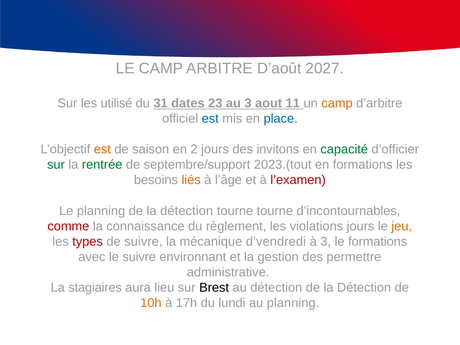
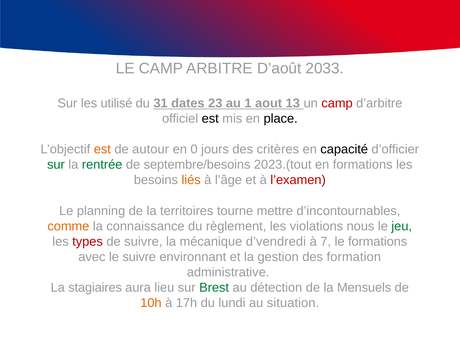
2027: 2027 -> 2033 (325, 68)
au 3: 3 -> 1 (248, 103)
11: 11 -> 13 (293, 103)
camp colour: orange -> red (337, 103)
est colour: blue -> black (210, 119)
place colour: blue -> black (281, 119)
saison: saison -> autour (151, 149)
2: 2 -> 0 (194, 149)
invitons: invitons -> critères (278, 149)
capacité colour: green -> black (344, 149)
septembre/support: septembre/support -> septembre/besoins (197, 165)
planning de la détection: détection -> territoires (187, 211)
tourne tourne: tourne -> mettre (275, 211)
comme colour: red -> orange (68, 226)
violations jours: jours -> nous (360, 226)
jeu colour: orange -> green (402, 226)
à 3: 3 -> 7 (326, 241)
permettre: permettre -> formation (354, 257)
Brest colour: black -> green (214, 287)
Détection: Détection -> Mensuels (364, 287)
au planning: planning -> situation (293, 303)
